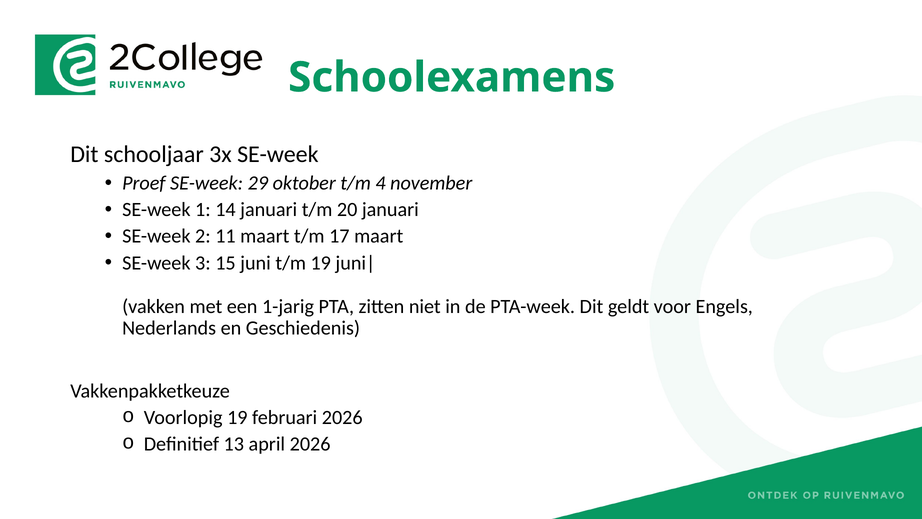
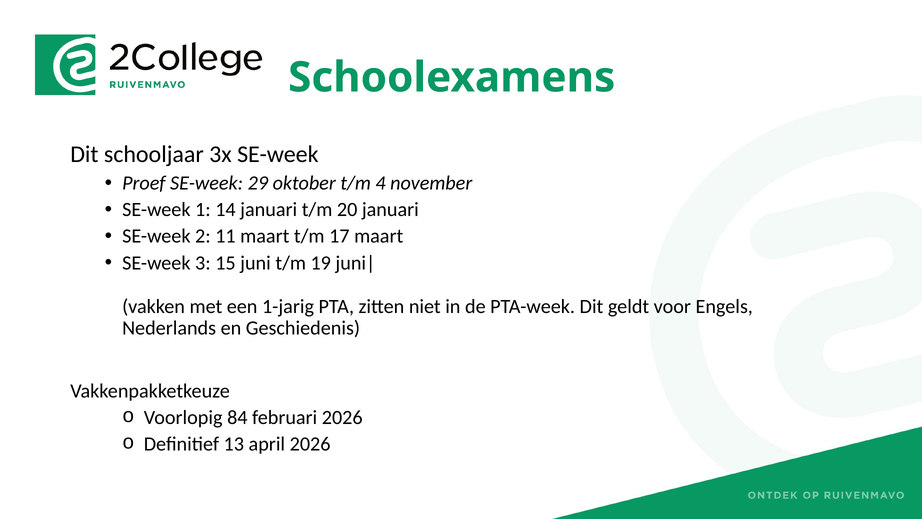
Voorlopig 19: 19 -> 84 (237, 417)
